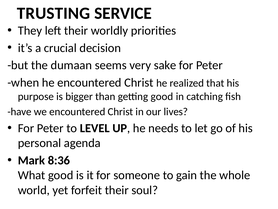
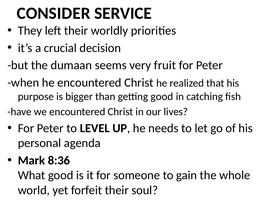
TRUSTING: TRUSTING -> CONSIDER (54, 13)
sake: sake -> fruit (165, 65)
